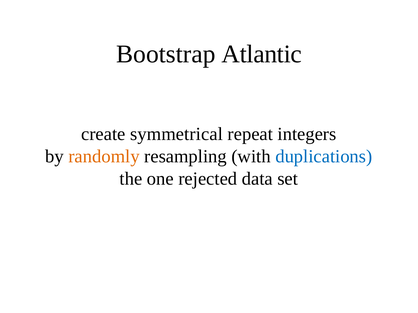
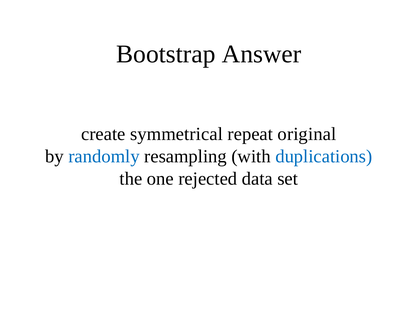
Atlantic: Atlantic -> Answer (262, 54)
integers: integers -> original (307, 134)
randomly colour: orange -> blue (104, 157)
